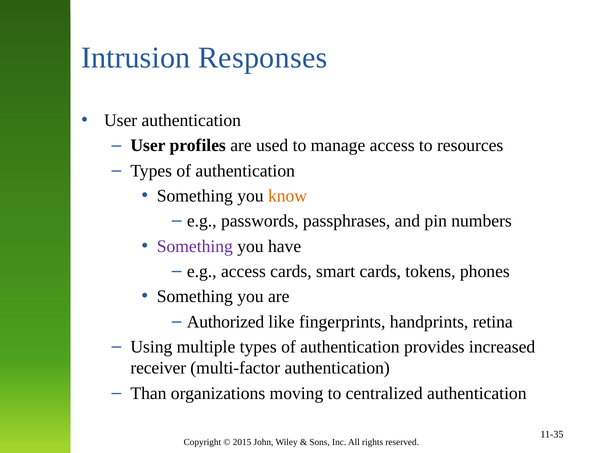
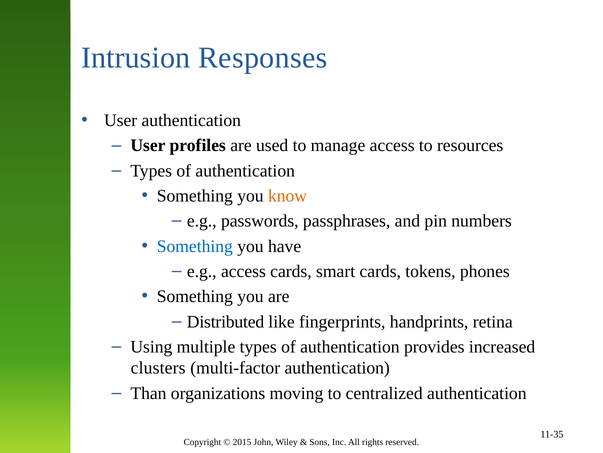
Something colour: purple -> blue (195, 246)
Authorized: Authorized -> Distributed (226, 321)
receiver: receiver -> clusters (158, 367)
